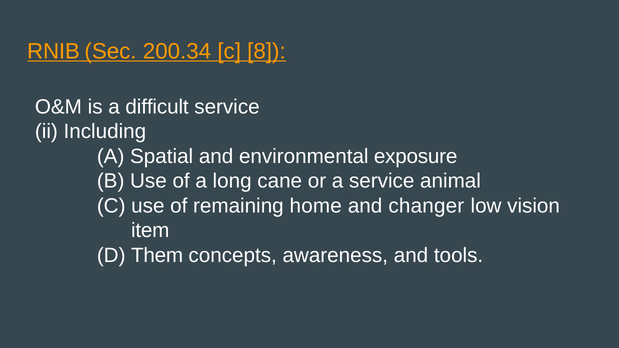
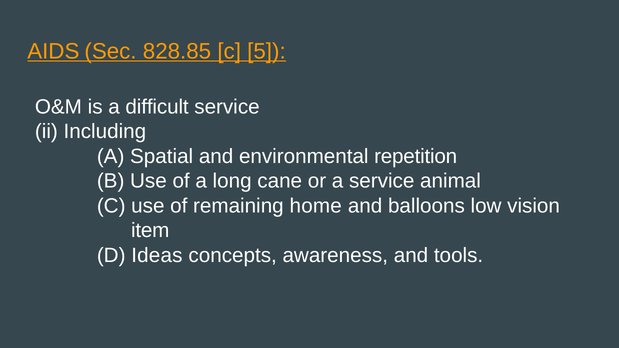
RNIB: RNIB -> AIDS (53, 51)
200.34: 200.34 -> 828.85 (177, 51)
8: 8 -> 5 (266, 51)
exposure: exposure -> repetition (416, 156)
changer: changer -> balloons (426, 206)
Them: Them -> Ideas (157, 255)
